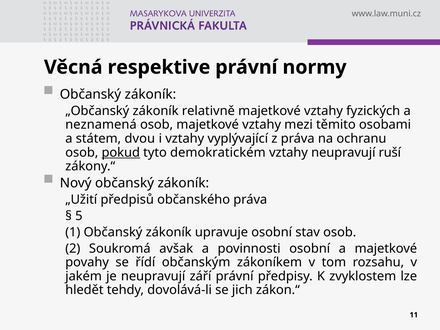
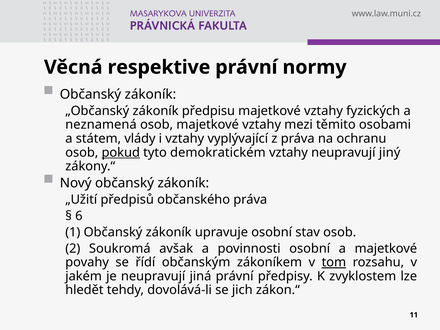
relativně: relativně -> předpisu (208, 111)
dvou: dvou -> vlády (140, 139)
ruší: ruší -> jiný (390, 152)
5: 5 -> 6 (79, 216)
tom underline: none -> present (334, 262)
září: září -> jiná (200, 276)
